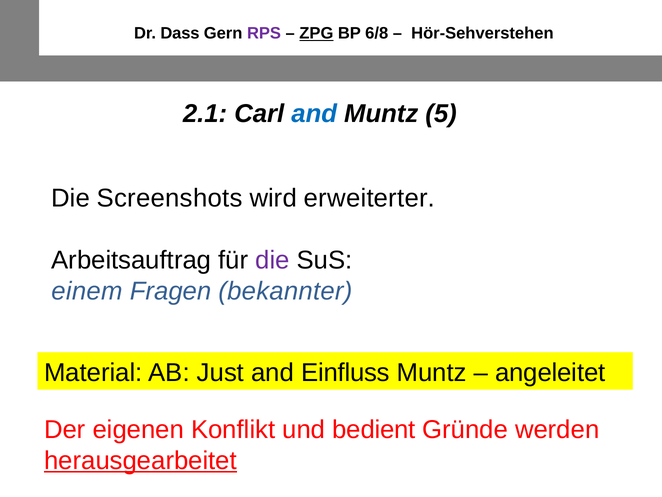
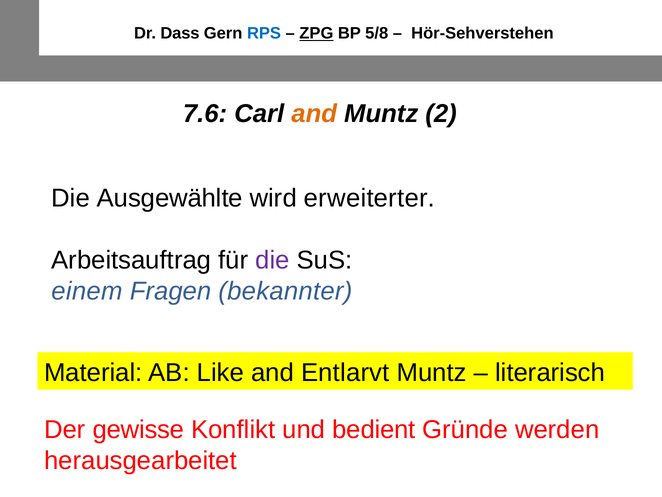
RPS colour: purple -> blue (264, 33)
6/8: 6/8 -> 5/8 (377, 33)
2.1: 2.1 -> 7.6 (205, 113)
and colour: blue -> orange (314, 113)
5: 5 -> 2 (441, 113)
Screenshots: Screenshots -> Ausgewählte (170, 198)
Just: Just -> Like (220, 372)
Einfluss: Einfluss -> Entlarvt (345, 372)
angeleitet: angeleitet -> literarisch (550, 372)
eigenen: eigenen -> gewisse (138, 429)
herausgearbeitet underline: present -> none (140, 460)
